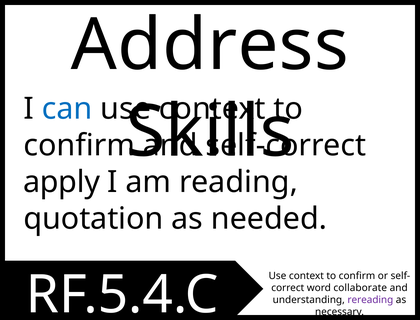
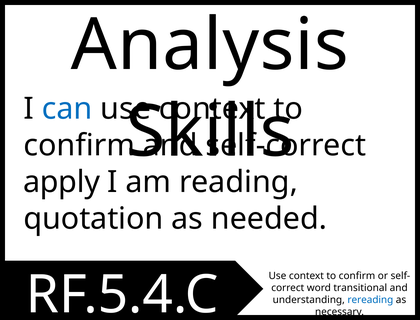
Address: Address -> Analysis (210, 45)
collaborate: collaborate -> transitional (360, 288)
rereading colour: purple -> blue (370, 300)
